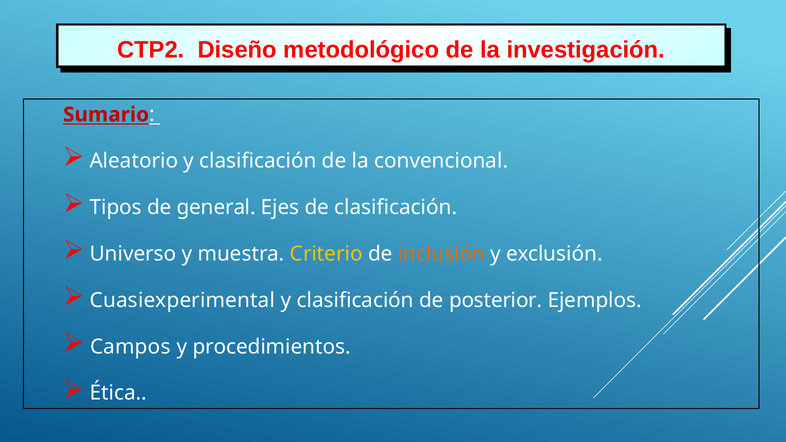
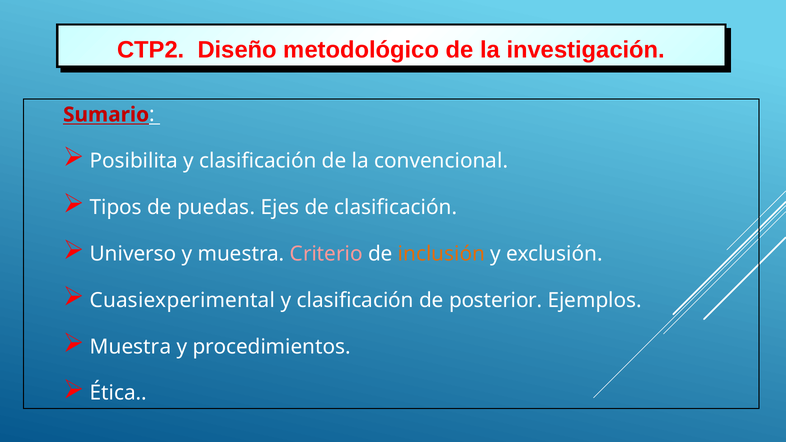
Aleatorio: Aleatorio -> Posibilita (134, 161)
general: general -> puedas (216, 208)
Criterio colour: yellow -> pink (326, 254)
Campos: Campos -> Muestra (130, 347)
